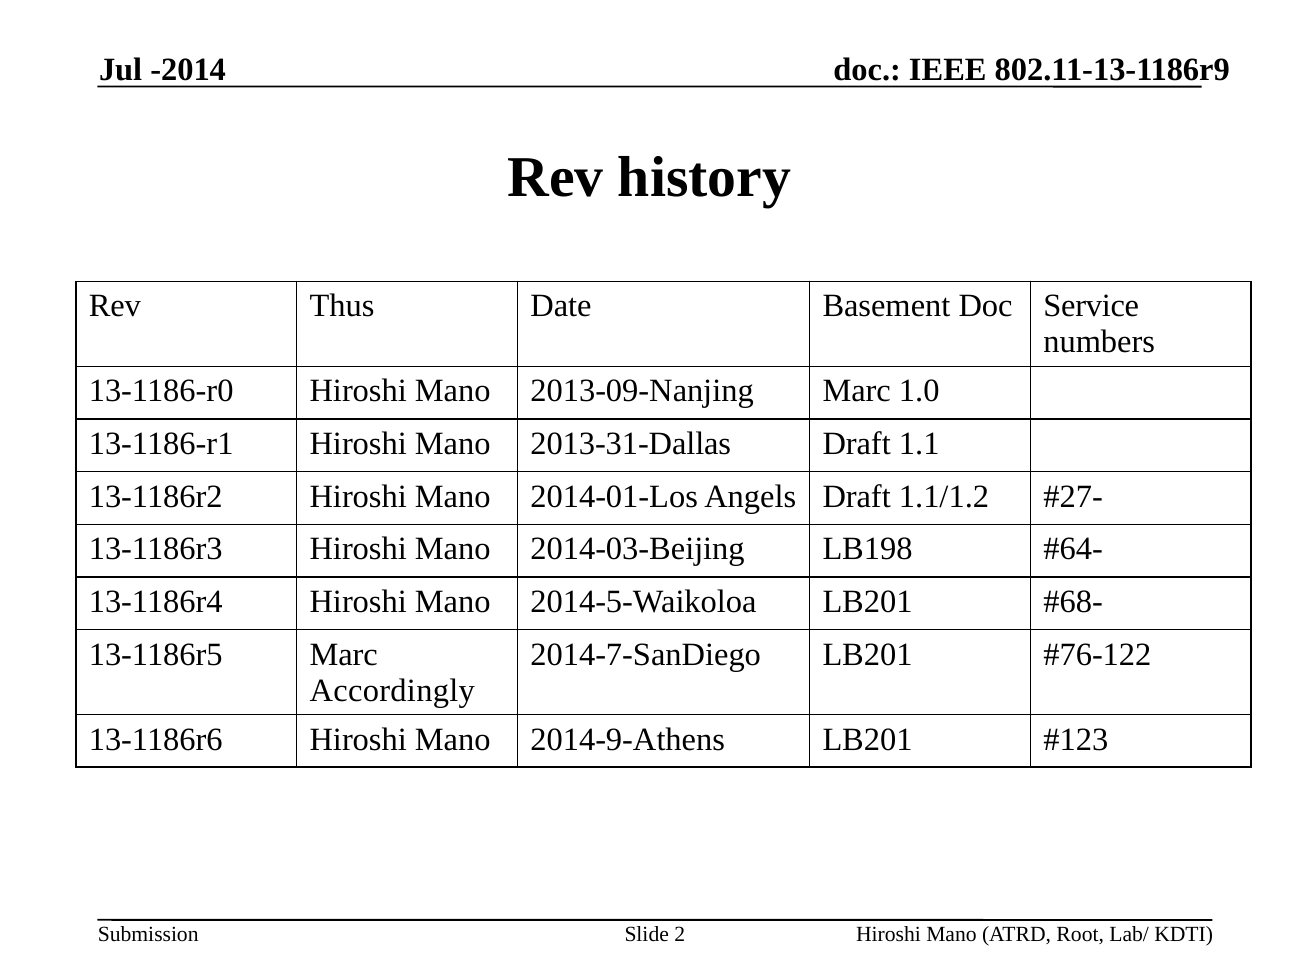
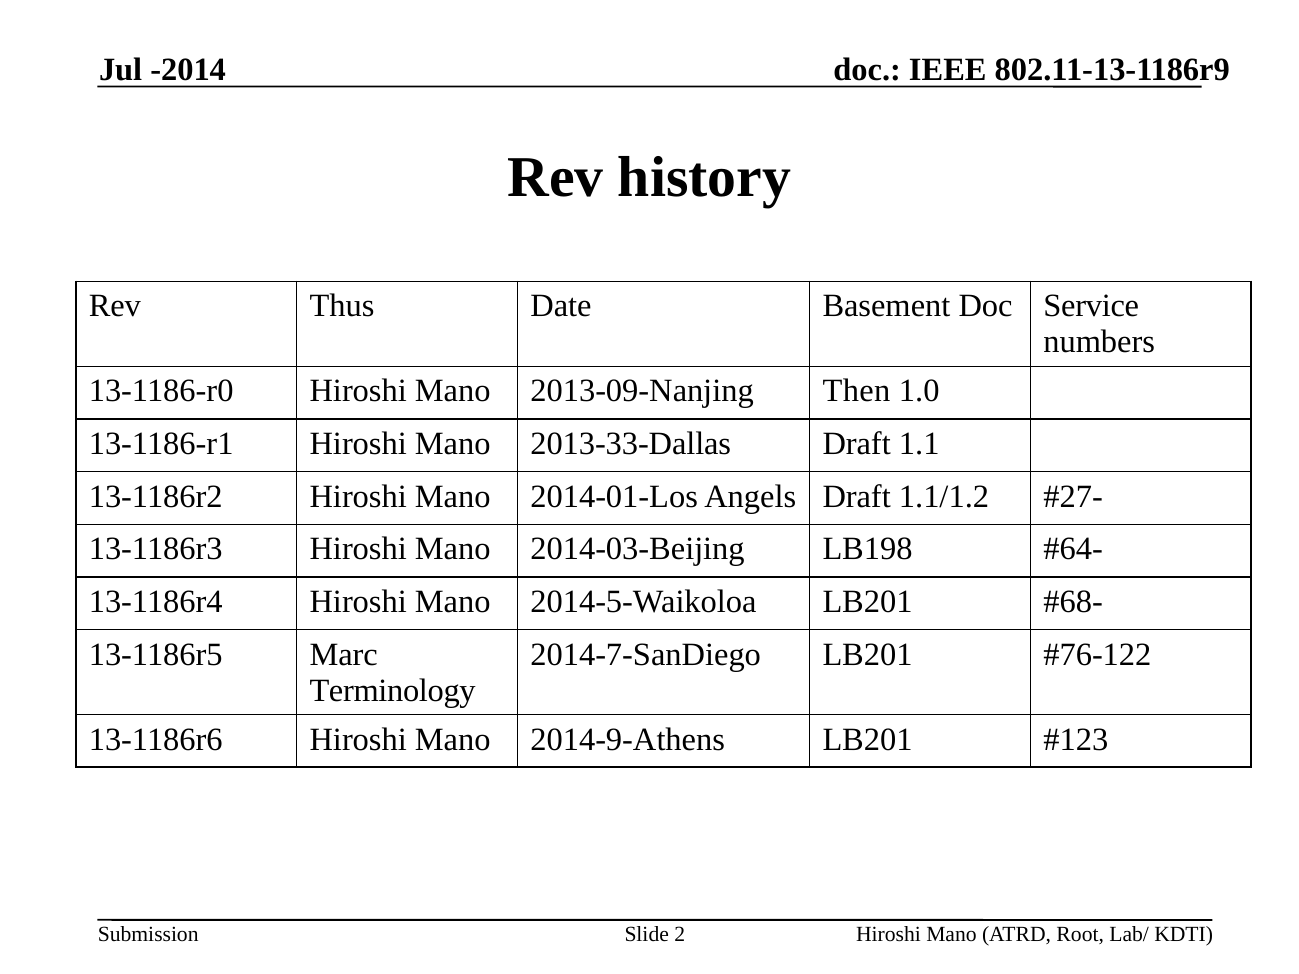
2013-09-Nanjing Marc: Marc -> Then (856, 391)
2013-31-Dallas: 2013-31-Dallas -> 2013-33-Dallas (631, 444)
Accordingly: Accordingly -> Terminology (393, 690)
